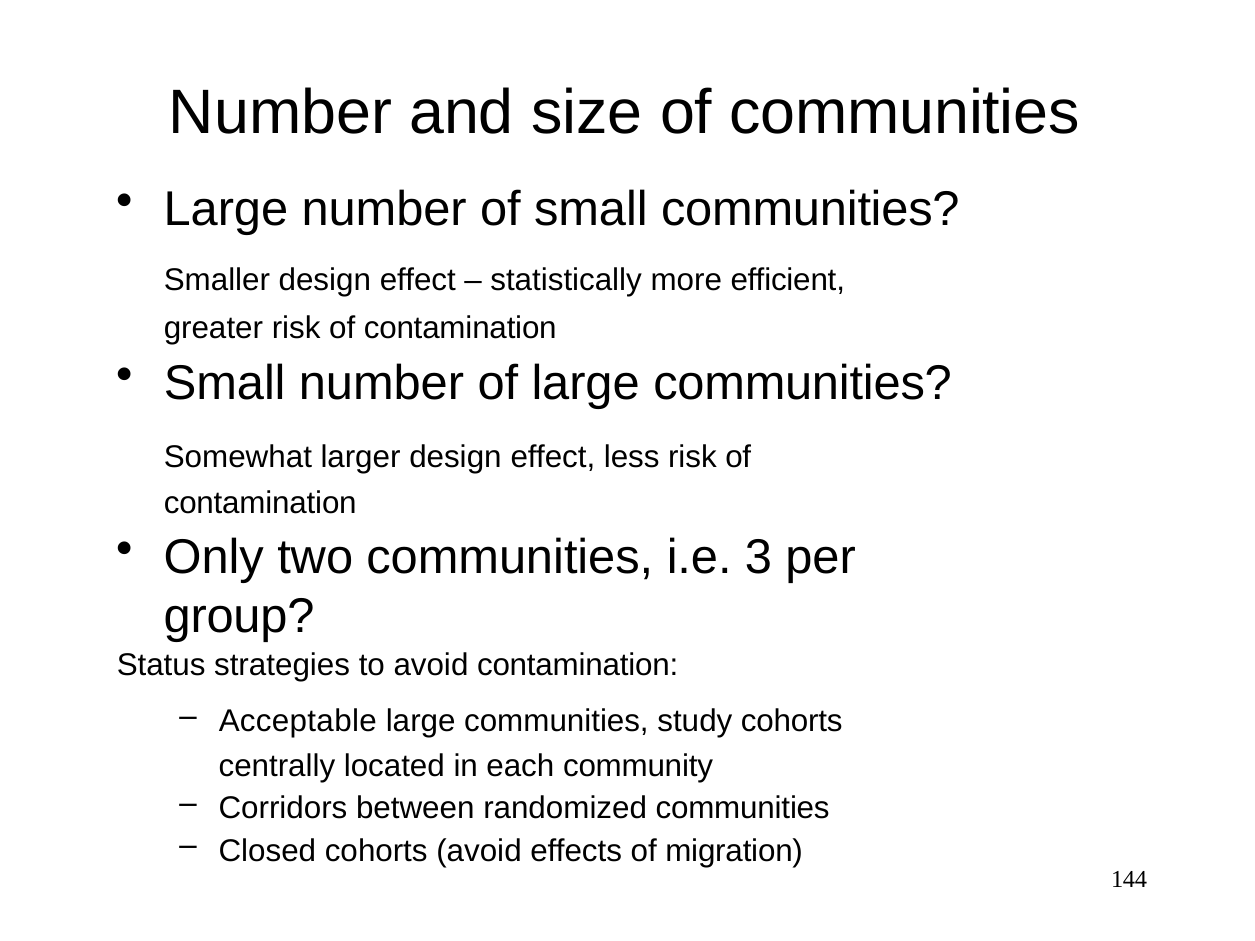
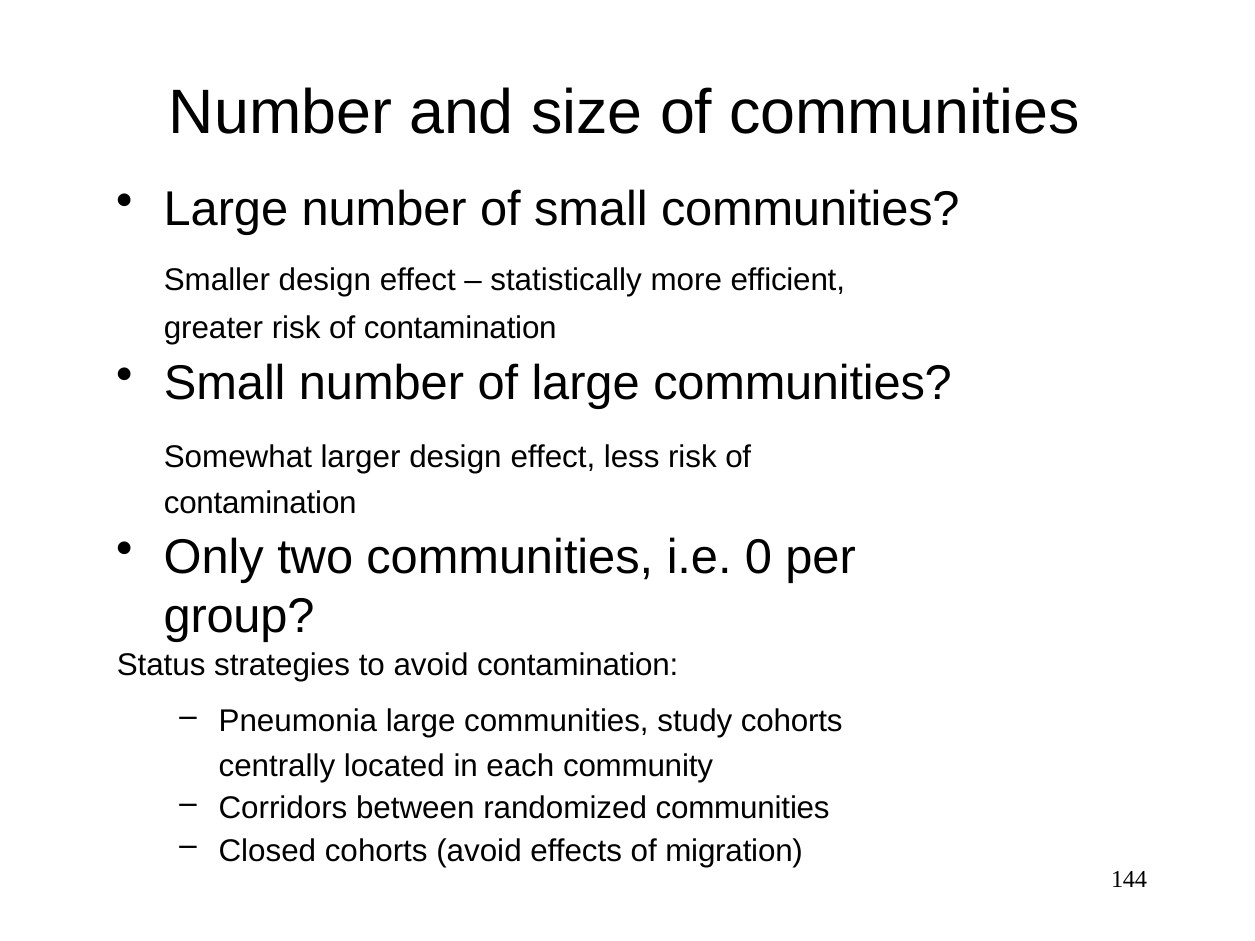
3: 3 -> 0 (759, 558)
Acceptable: Acceptable -> Pneumonia (298, 721)
